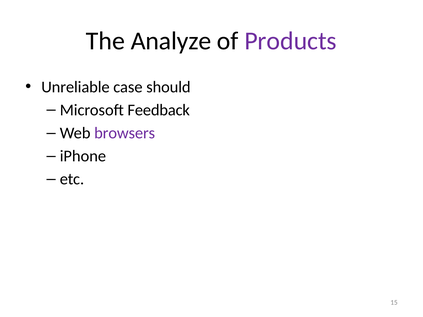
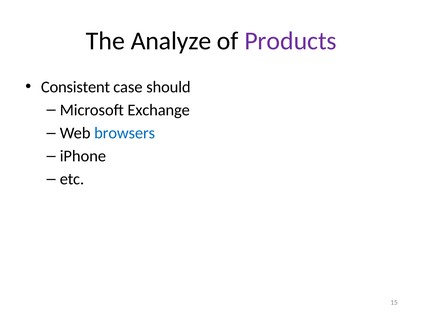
Unreliable: Unreliable -> Consistent (75, 87)
Feedback: Feedback -> Exchange (159, 110)
browsers colour: purple -> blue (125, 133)
